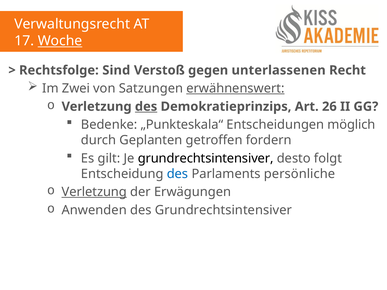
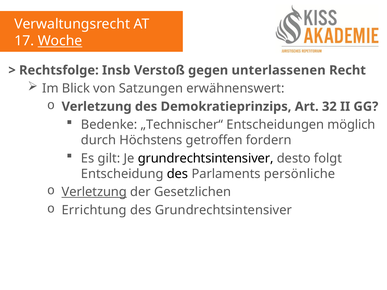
Sind: Sind -> Insb (116, 70)
Zwei: Zwei -> Blick (76, 88)
erwähnenswert underline: present -> none (235, 88)
des underline: present -> none (146, 107)
26: 26 -> 32 (329, 107)
„Punkteskala“: „Punkteskala“ -> „Technischer“ (182, 125)
Geplanten: Geplanten -> Höchstens (151, 140)
des colour: blue -> black (177, 174)
Erwägungen: Erwägungen -> Gesetzlichen (193, 192)
Anwenden: Anwenden -> Errichtung (94, 210)
